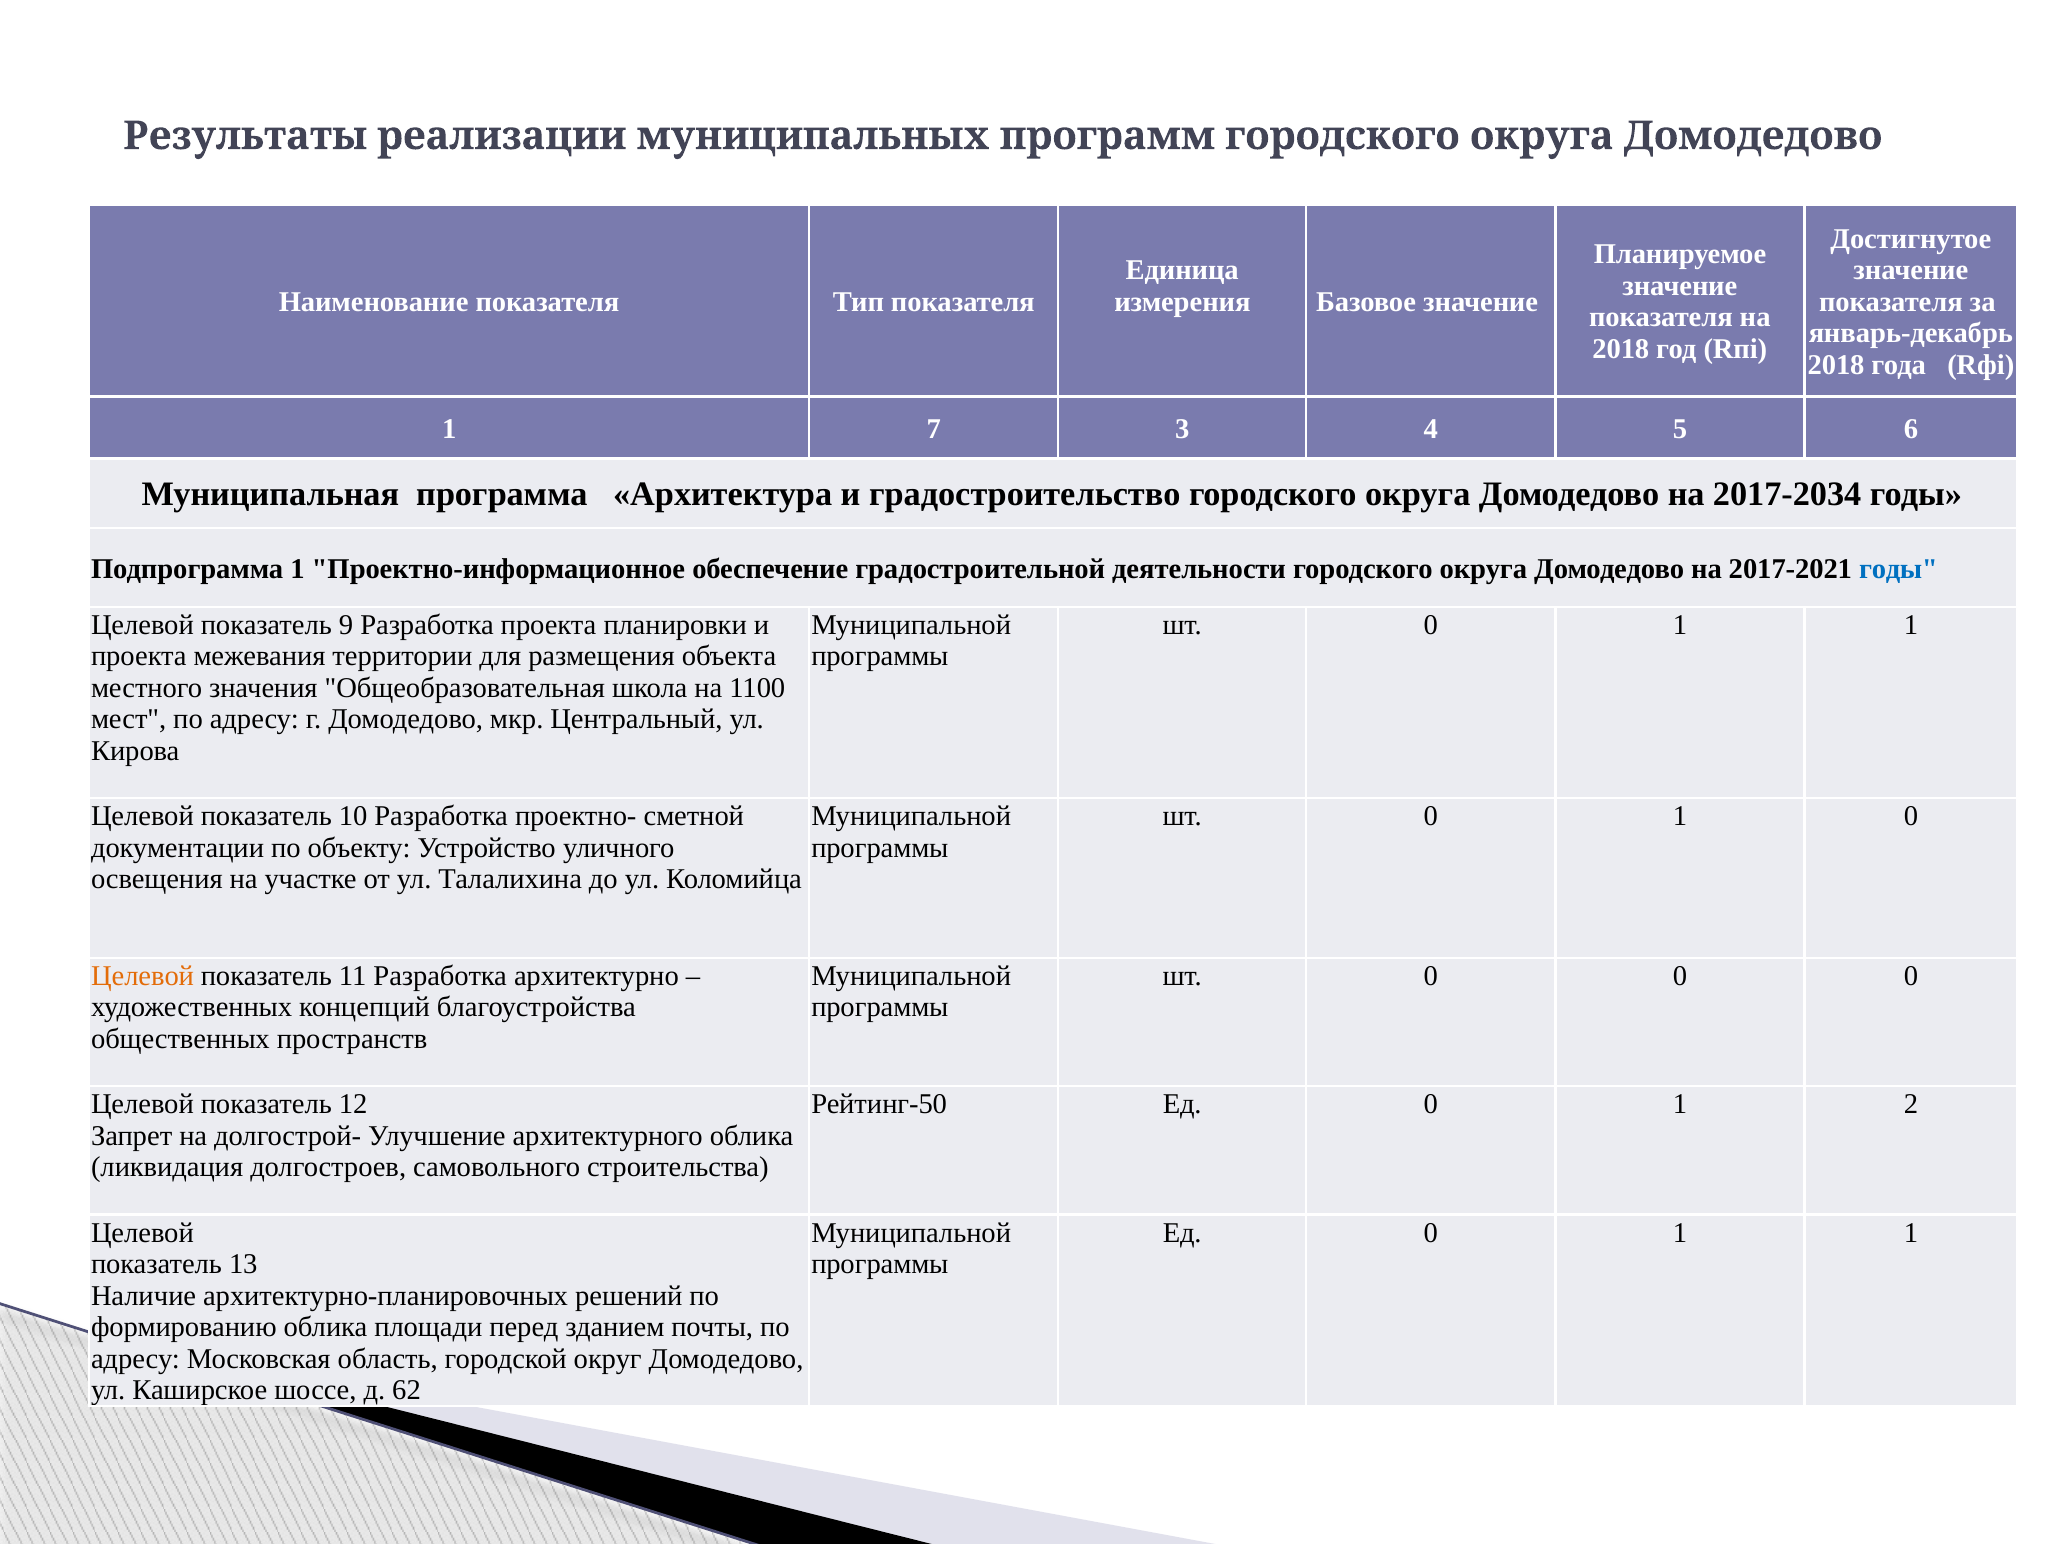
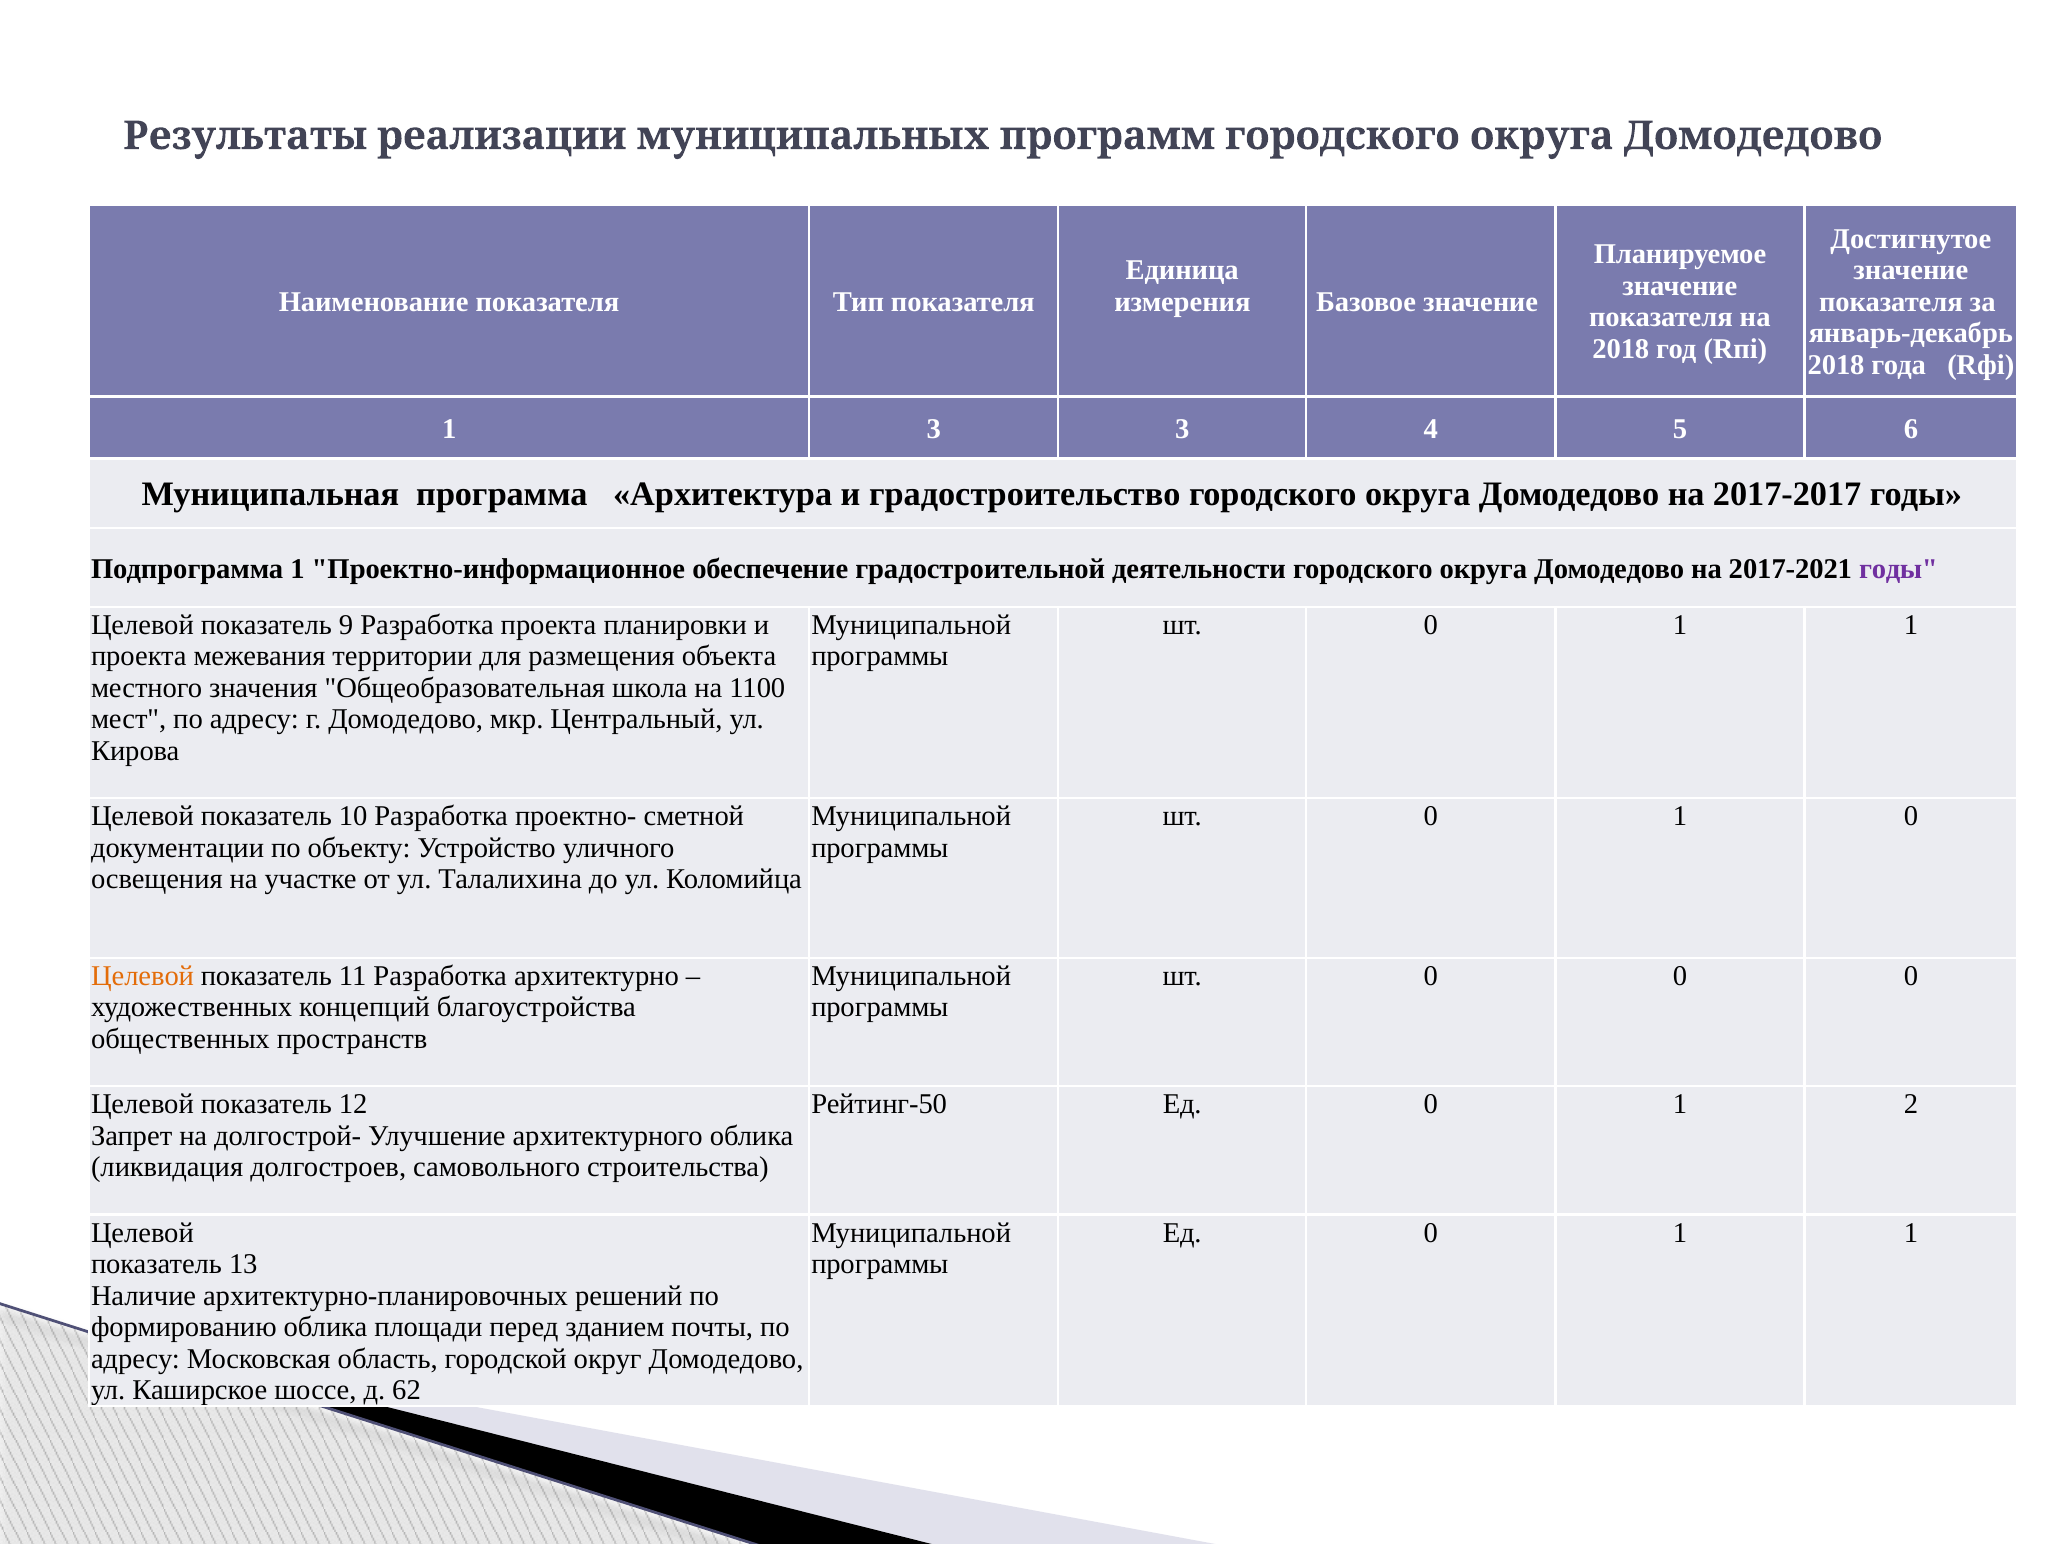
1 7: 7 -> 3 (934, 428)
2017-2034: 2017-2034 -> 2017-2017 (1787, 495)
годы colour: blue -> purple (1898, 569)
